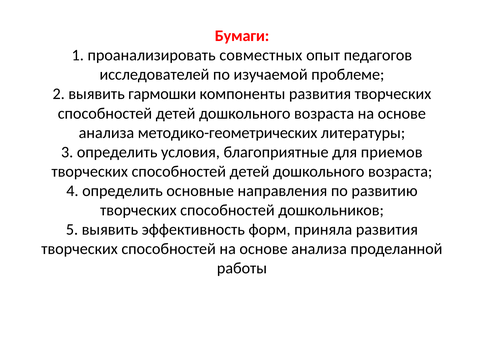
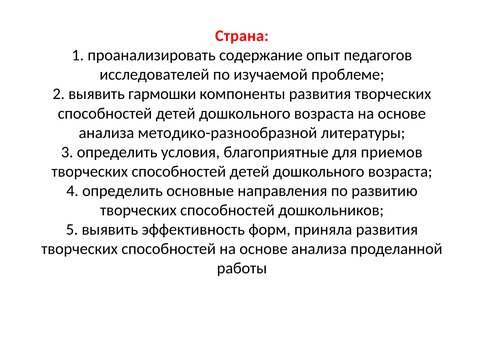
Бумаги: Бумаги -> Страна (242, 36)
совместных: совместных -> содержание (261, 55)
методико-геометрических: методико-геометрических -> методико-разнообразной (227, 133)
